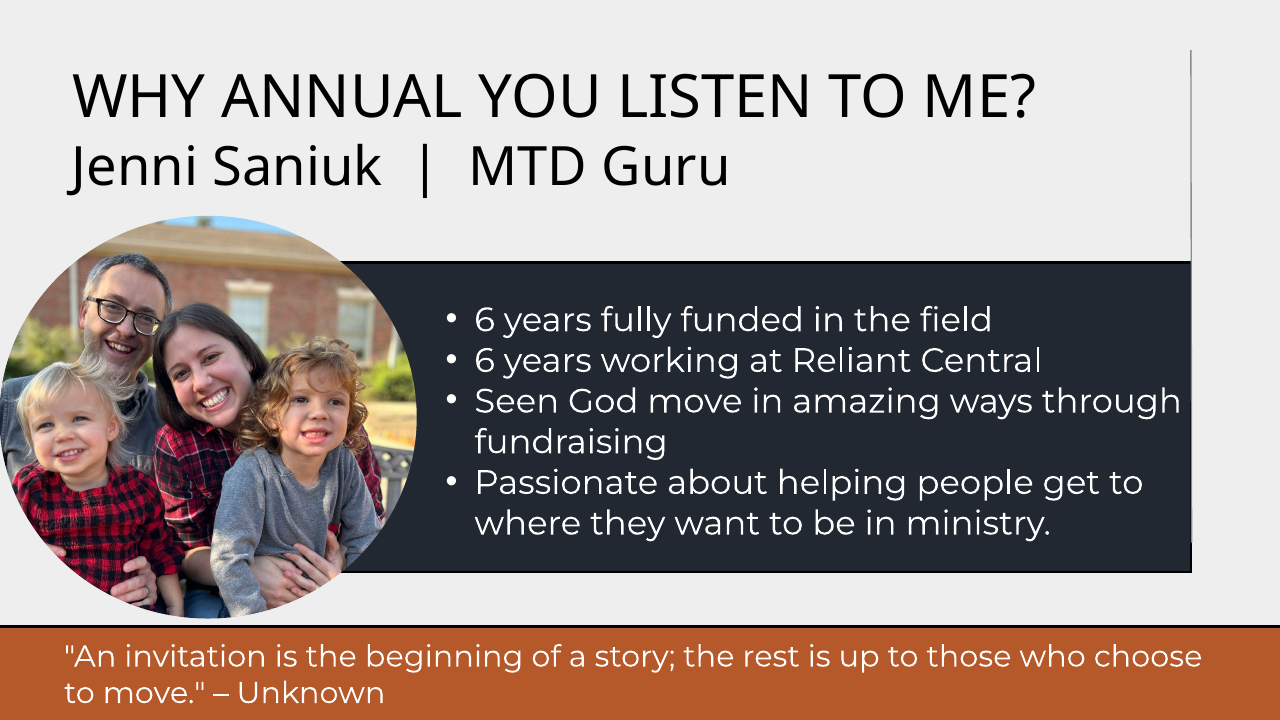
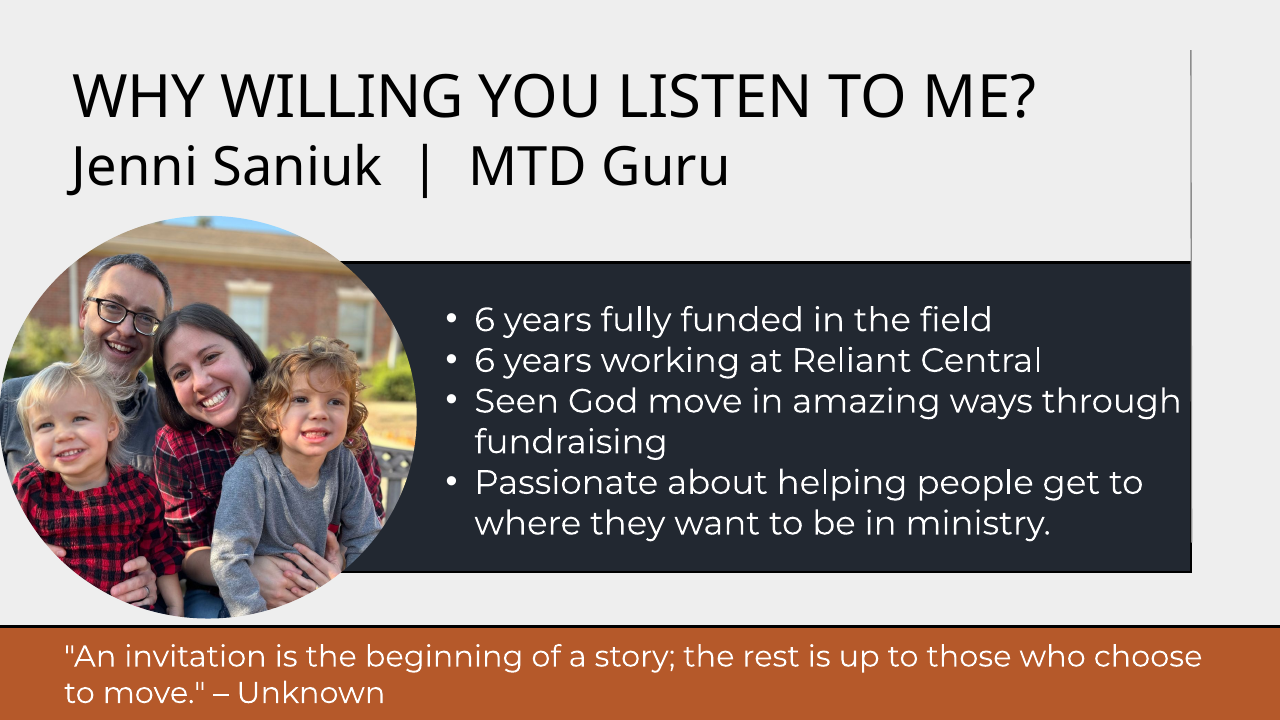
ANNUAL: ANNUAL -> WILLING (342, 98)
